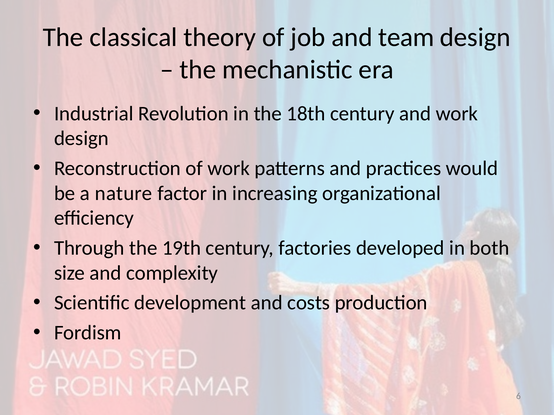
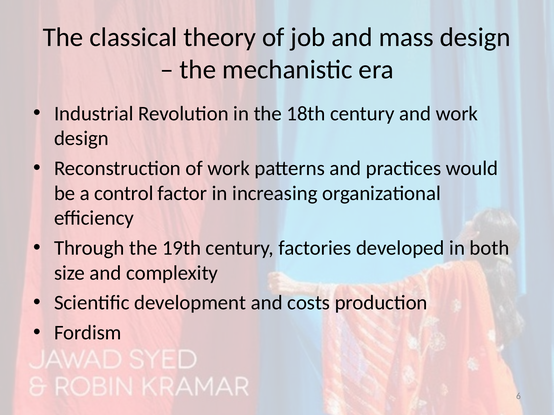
team: team -> mass (406, 37)
nature: nature -> control (124, 193)
